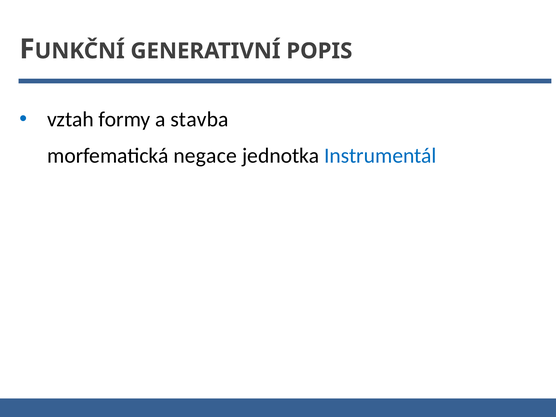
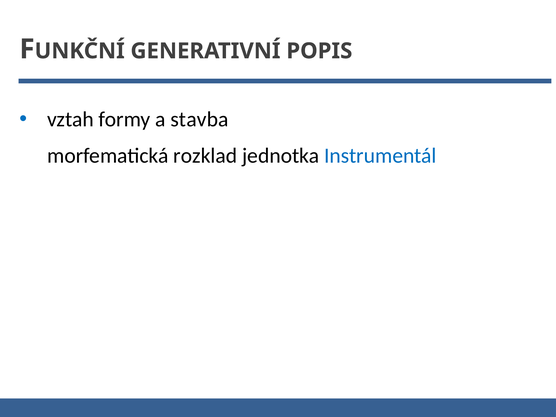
negace: negace -> rozklad (205, 156)
